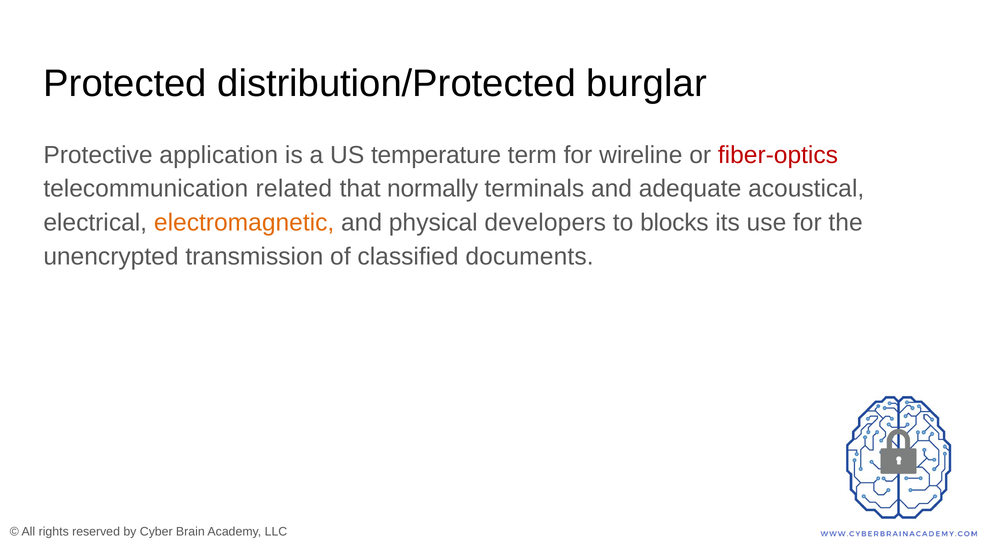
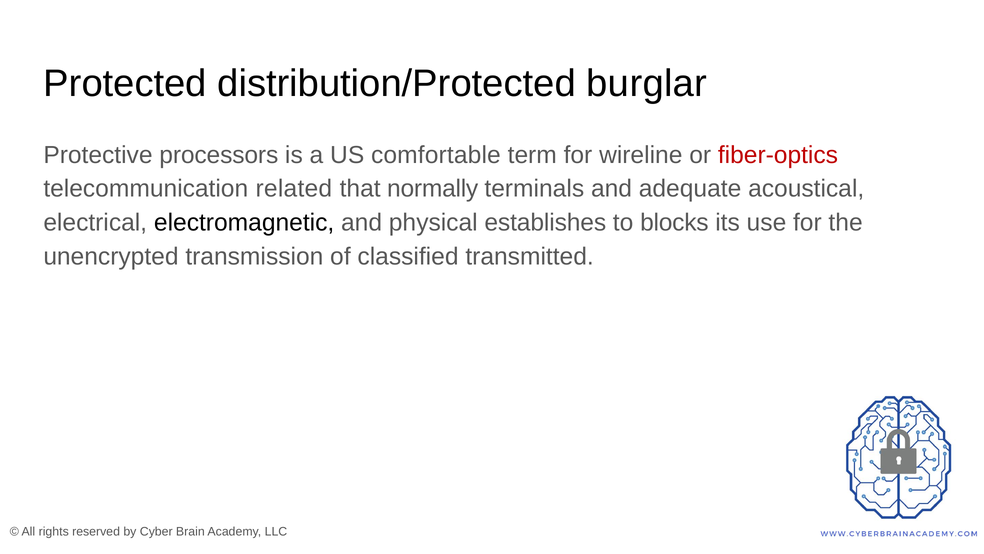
application: application -> processors (219, 155)
temperature: temperature -> comfortable (436, 155)
electromagnetic colour: orange -> black (244, 223)
developers: developers -> establishes (545, 223)
documents: documents -> transmitted (530, 257)
